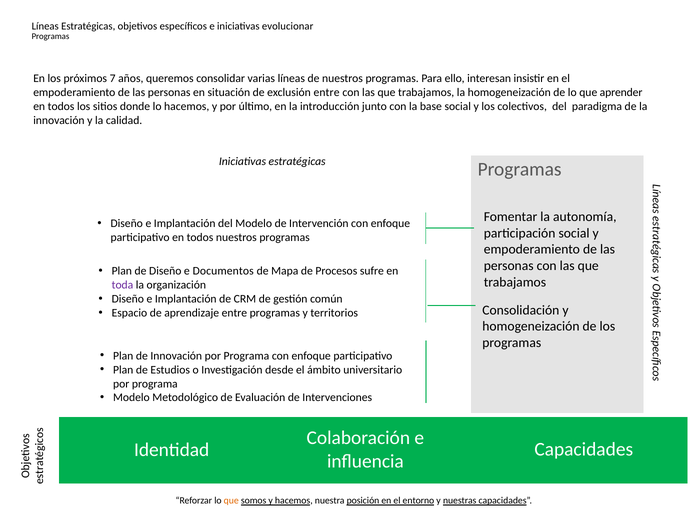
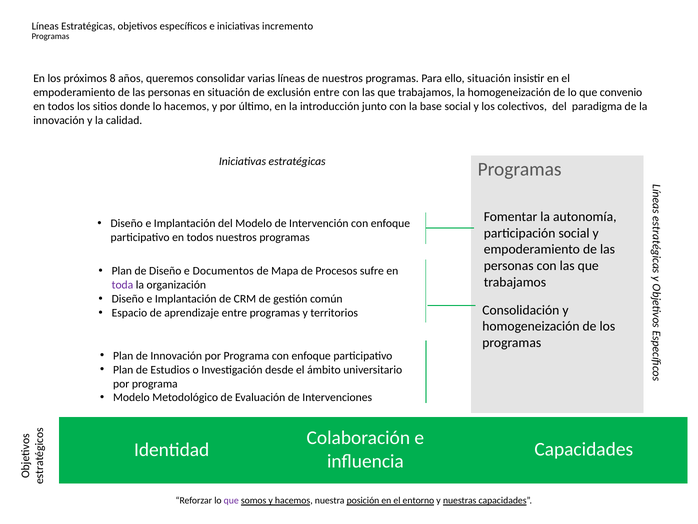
evolucionar: evolucionar -> incremento (288, 26)
7: 7 -> 8 (113, 78)
ello interesan: interesan -> situación (489, 78)
aprender: aprender -> convenio (621, 92)
que colour: orange -> purple (231, 500)
